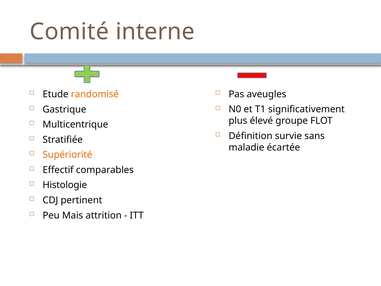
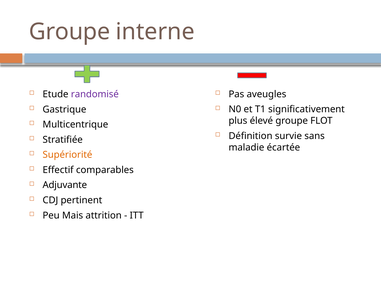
Comité: Comité -> Groupe (70, 32)
randomisé colour: orange -> purple (95, 94)
Histologie: Histologie -> Adjuvante (65, 185)
